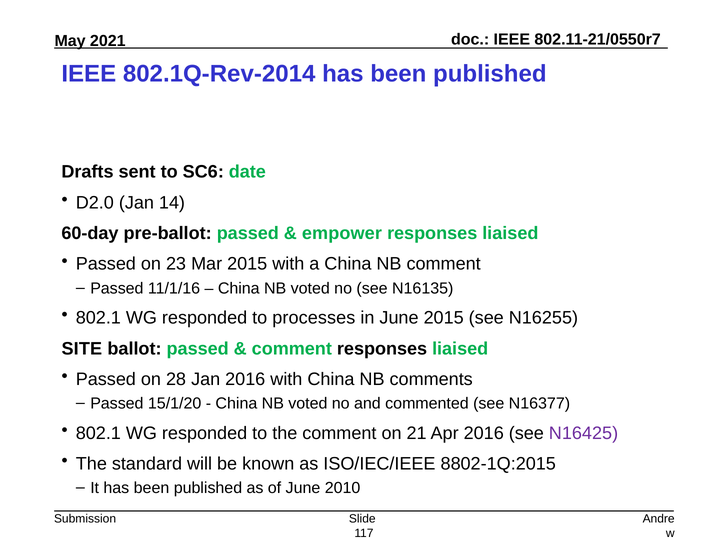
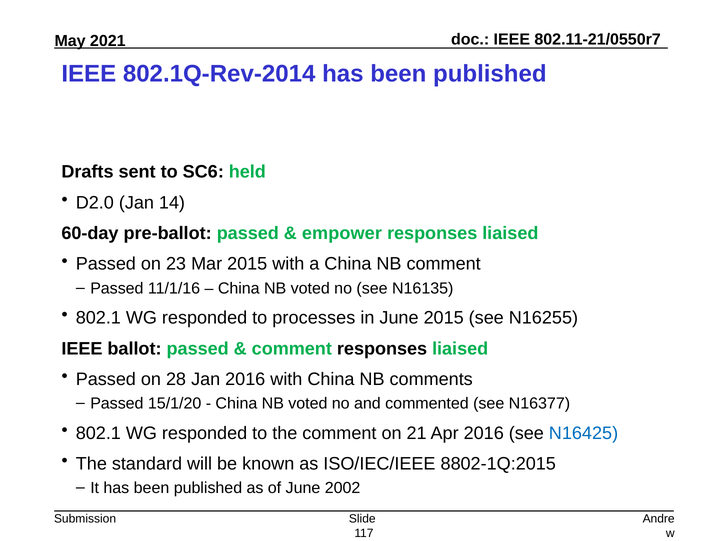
date: date -> held (247, 172)
SITE: SITE -> IEEE (82, 349)
N16425 colour: purple -> blue (583, 434)
2010: 2010 -> 2002 (343, 489)
